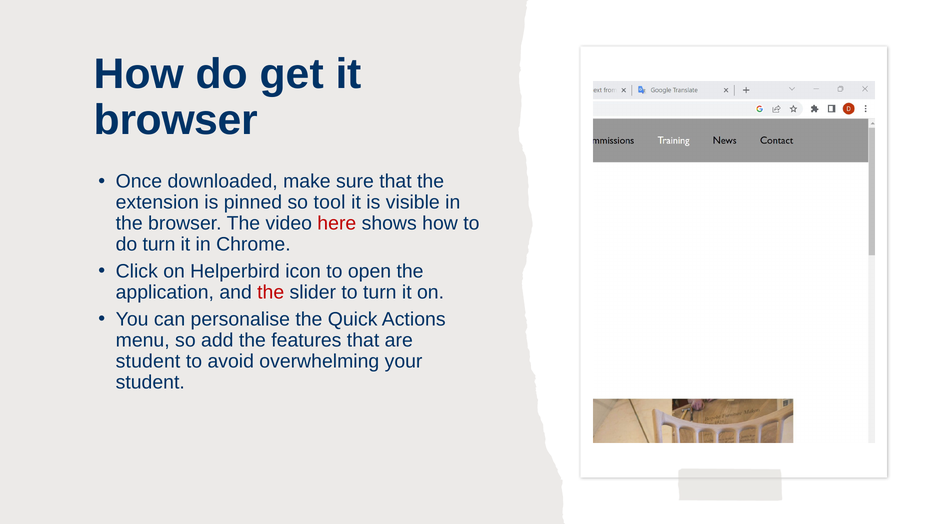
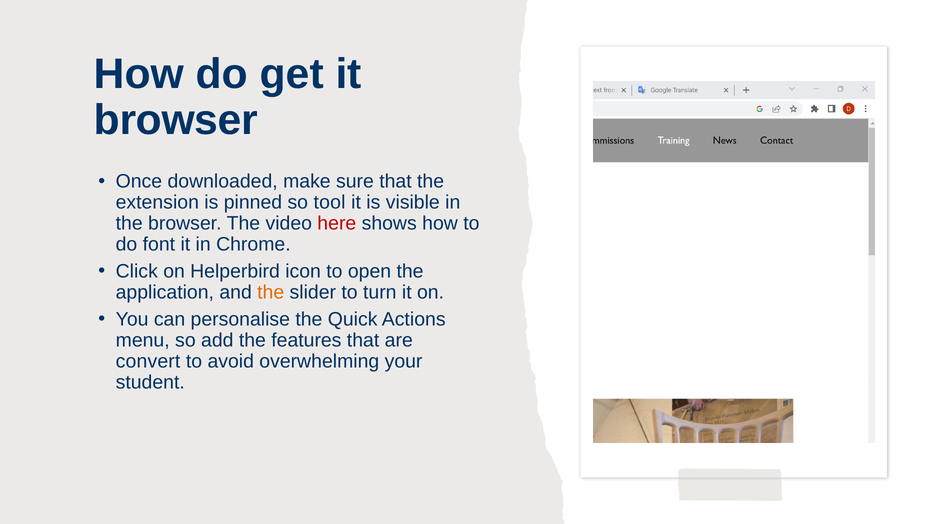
do turn: turn -> font (159, 245)
the colour: red -> orange (271, 292)
student: student -> convert (148, 361)
